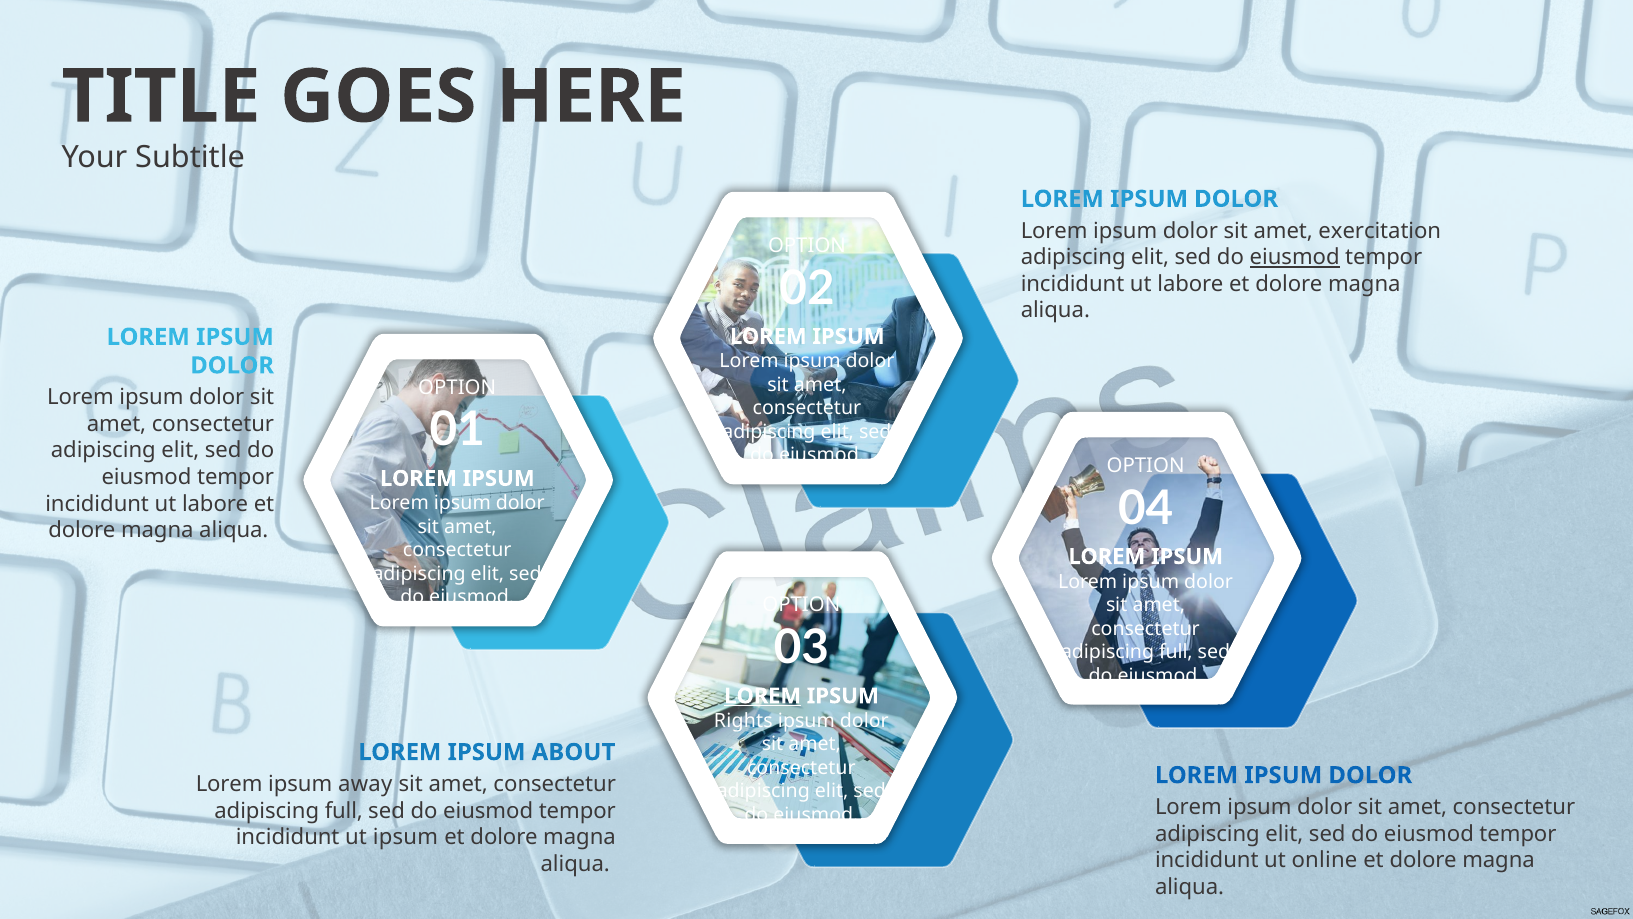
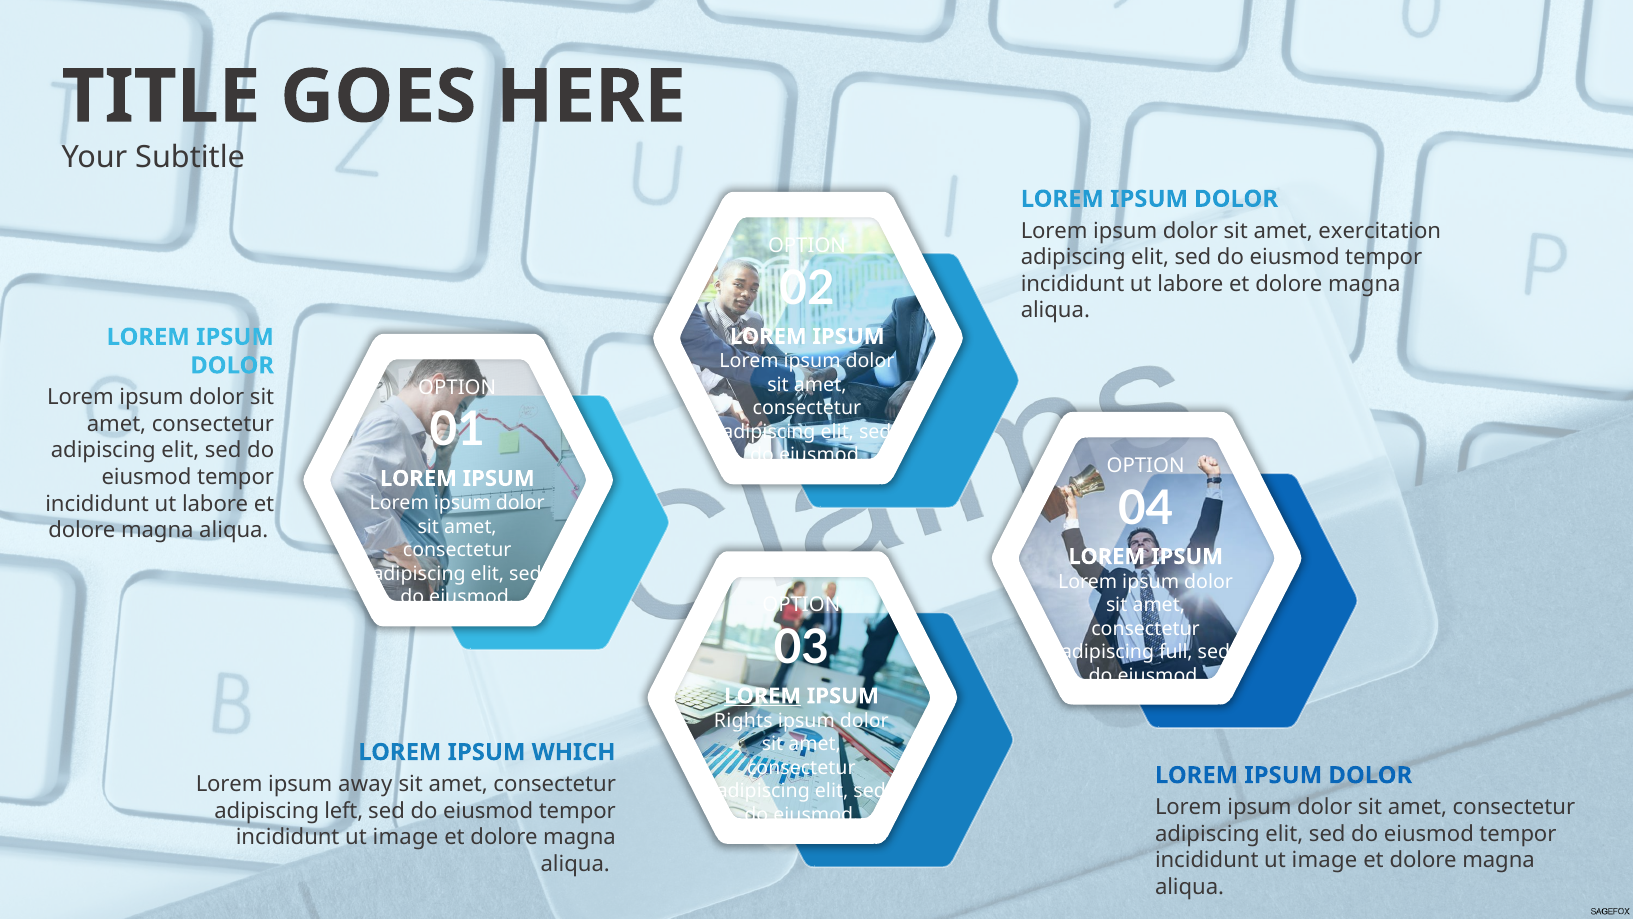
eiusmod underline: present -> none (1295, 257)
ABOUT: ABOUT -> WHICH (574, 752)
full: full -> left (344, 810)
ipsum: ipsum -> image (405, 837)
online: online -> image (1325, 860)
